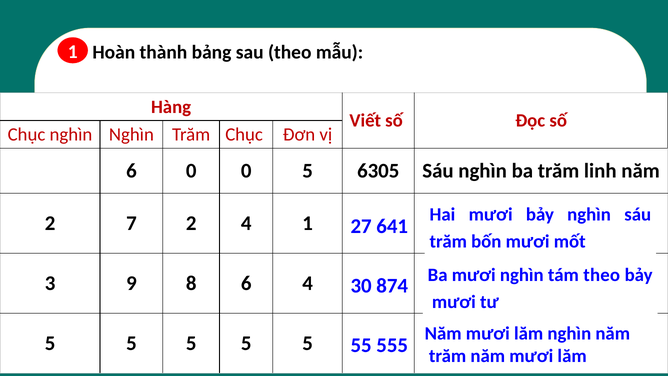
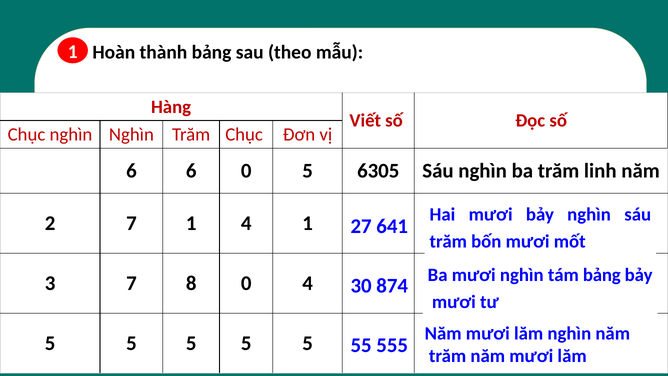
6 0: 0 -> 6 (191, 171)
7 2: 2 -> 1 (191, 223)
tám theo: theo -> bảng (602, 275)
3 9: 9 -> 7 (131, 283)
8 6: 6 -> 0 (246, 283)
